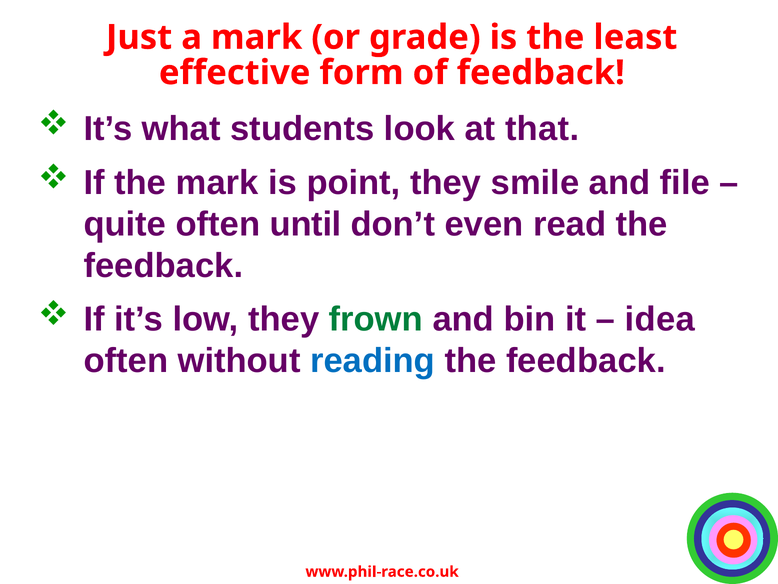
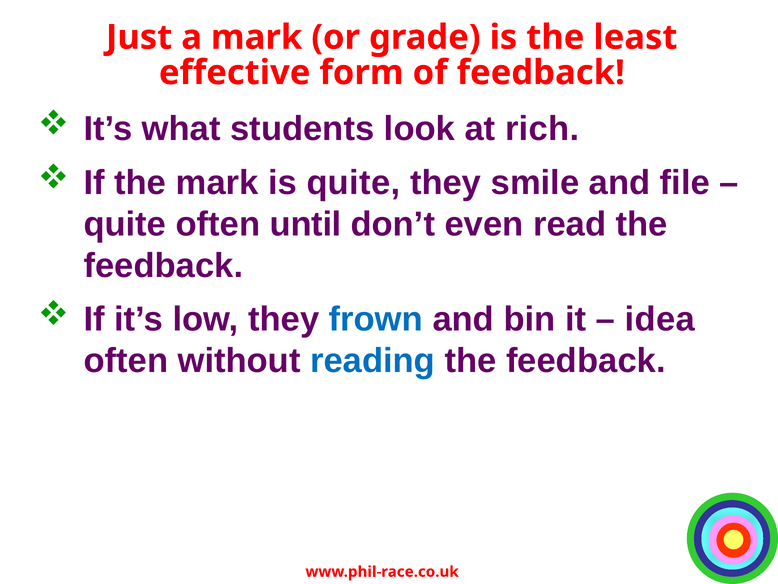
that: that -> rich (542, 129)
is point: point -> quite (353, 183)
frown colour: green -> blue (376, 319)
